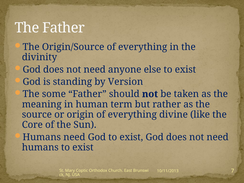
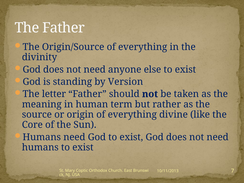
some: some -> letter (54, 94)
